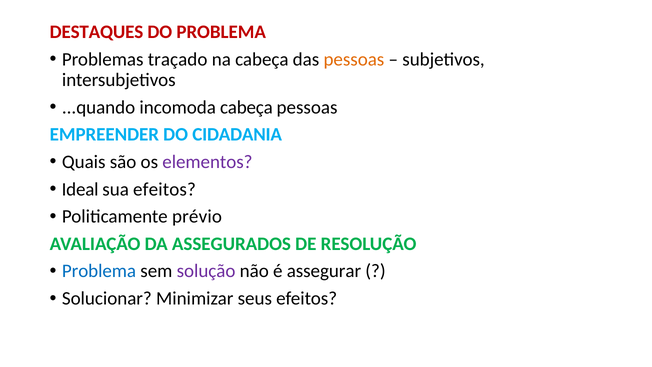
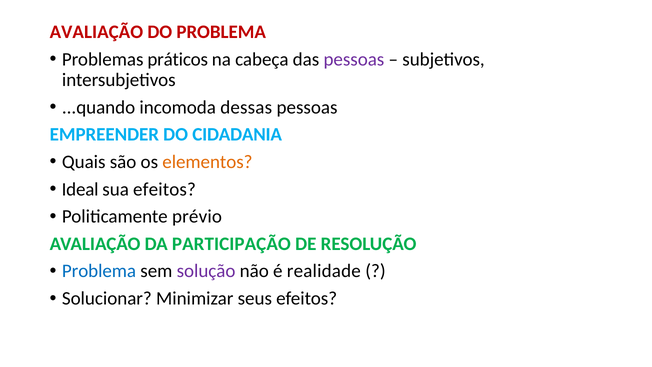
DESTAQUES: DESTAQUES -> AVALIAÇÃO (96, 32)
traçado: traçado -> práticos (178, 59)
pessoas colour: orange -> purple (354, 59)
incomoda cabeça: cabeça -> dessas (246, 107)
elementos colour: purple -> orange (207, 162)
ASSEGURADOS: ASSEGURADOS -> PARTICIPAÇÃO (231, 244)
assegurar: assegurar -> realidade (324, 271)
